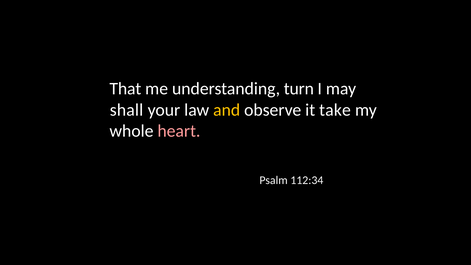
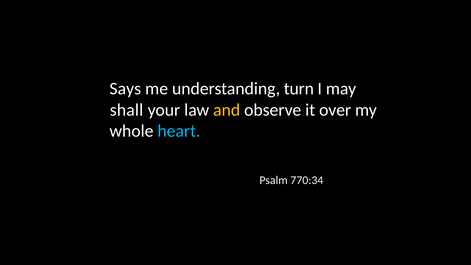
That: That -> Says (125, 89)
take: take -> over (335, 110)
heart colour: pink -> light blue (179, 131)
112:34: 112:34 -> 770:34 (307, 180)
